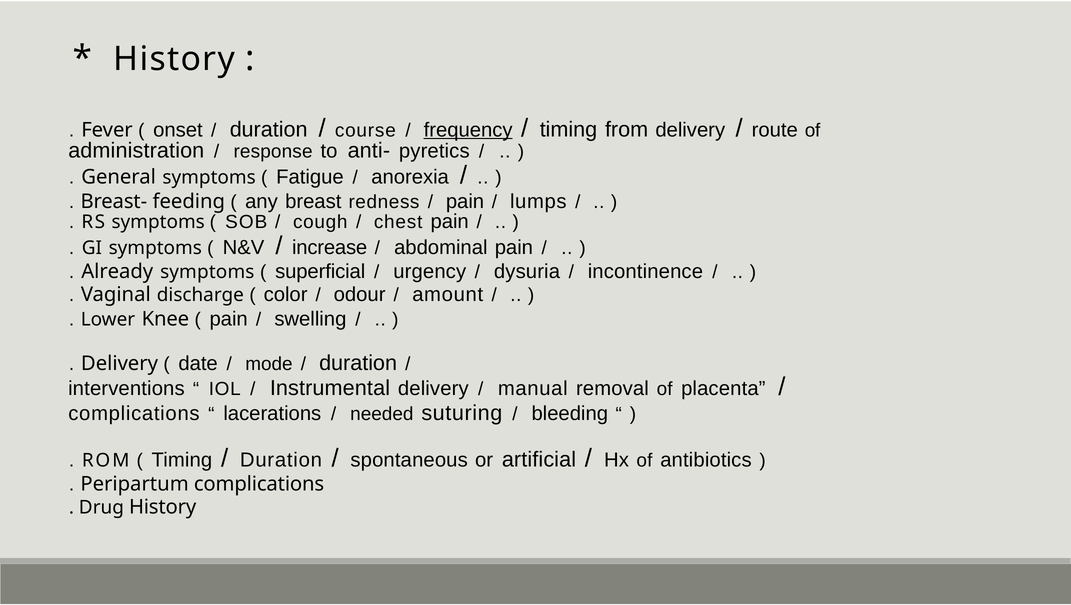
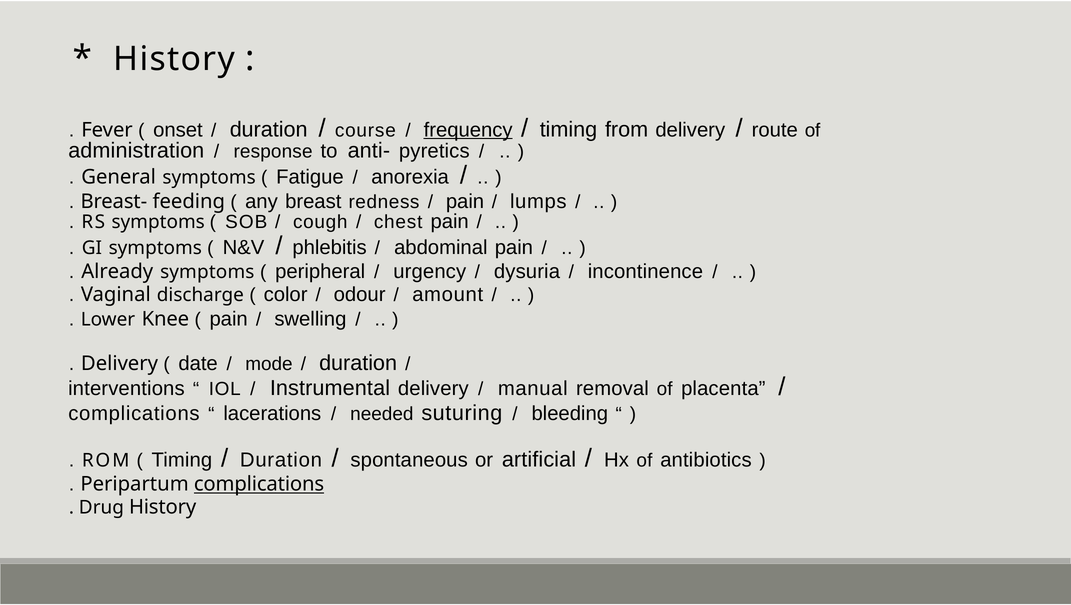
increase: increase -> phlebitis (330, 247)
superficial: superficial -> peripheral (320, 271)
complications underline: none -> present (259, 484)
